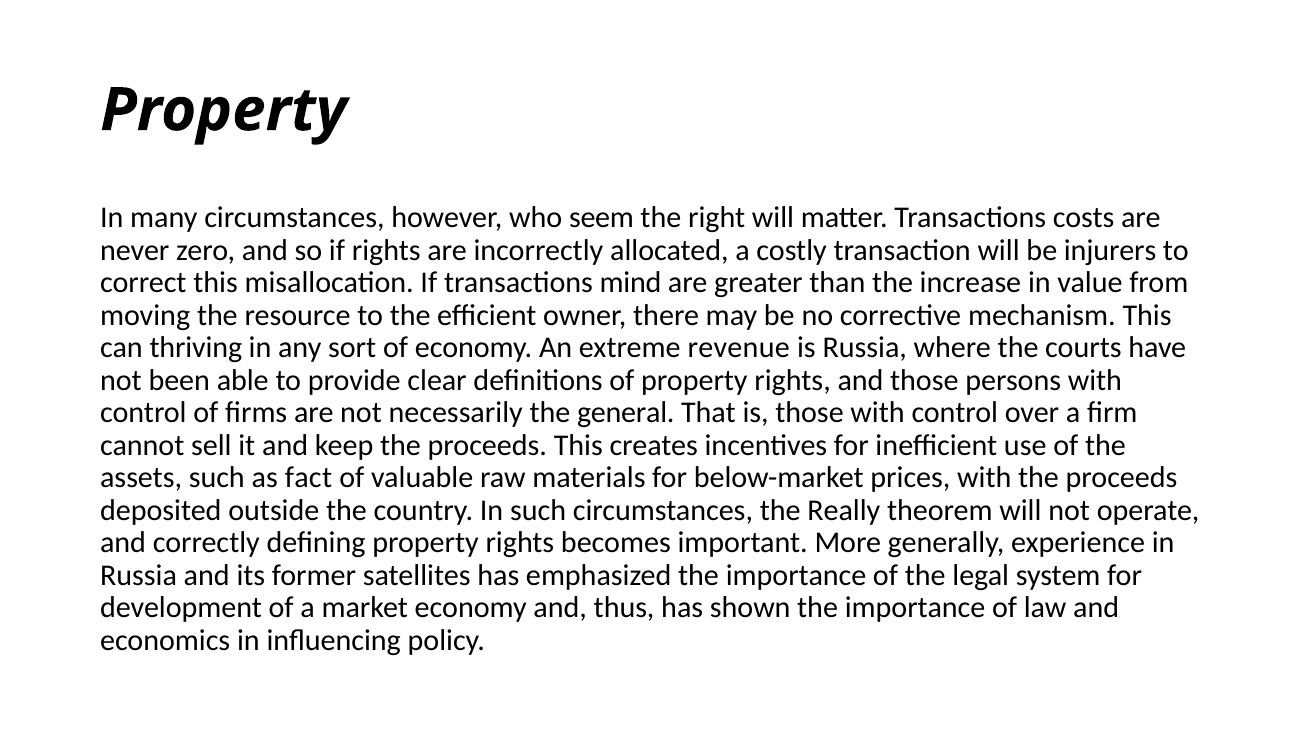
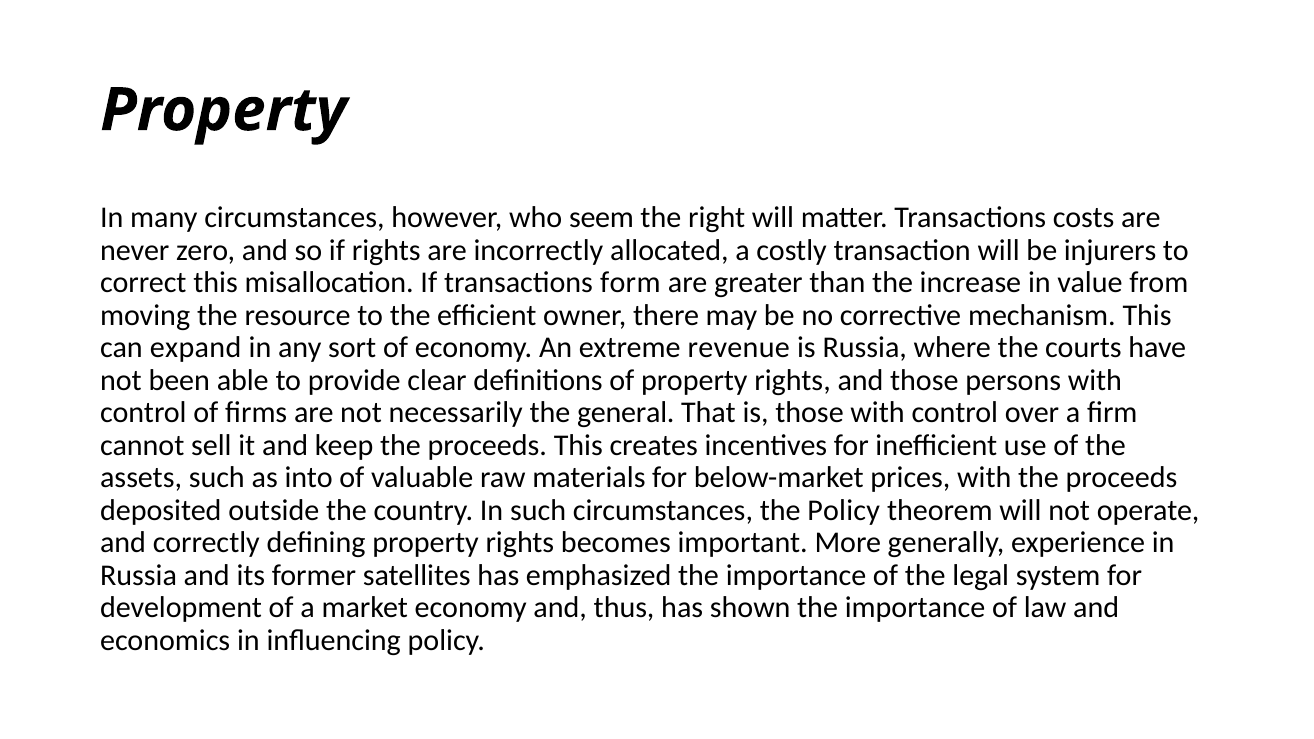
mind: mind -> form (630, 283)
thriving: thriving -> expand (196, 348)
fact: fact -> into (309, 478)
the Really: Really -> Policy (844, 510)
